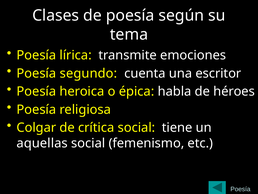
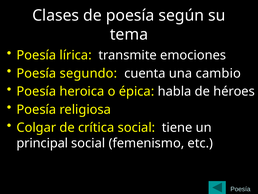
escritor: escritor -> cambio (218, 73)
aquellas: aquellas -> principal (42, 143)
